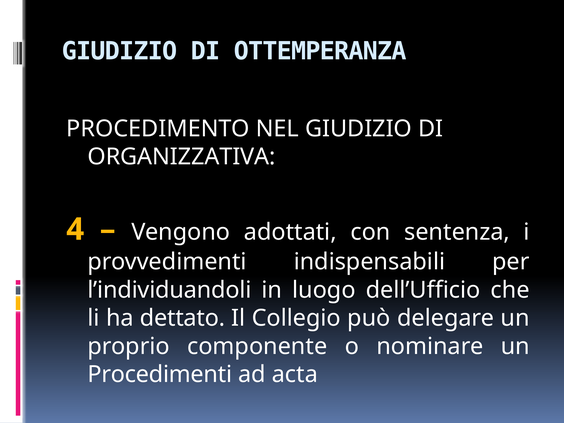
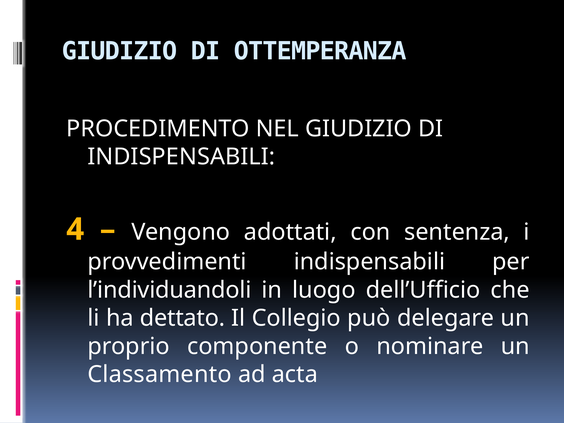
ORGANIZZATIVA: ORGANIZZATIVA -> INDISPENSABILI (181, 157)
Procedimenti: Procedimenti -> Classamento (160, 375)
